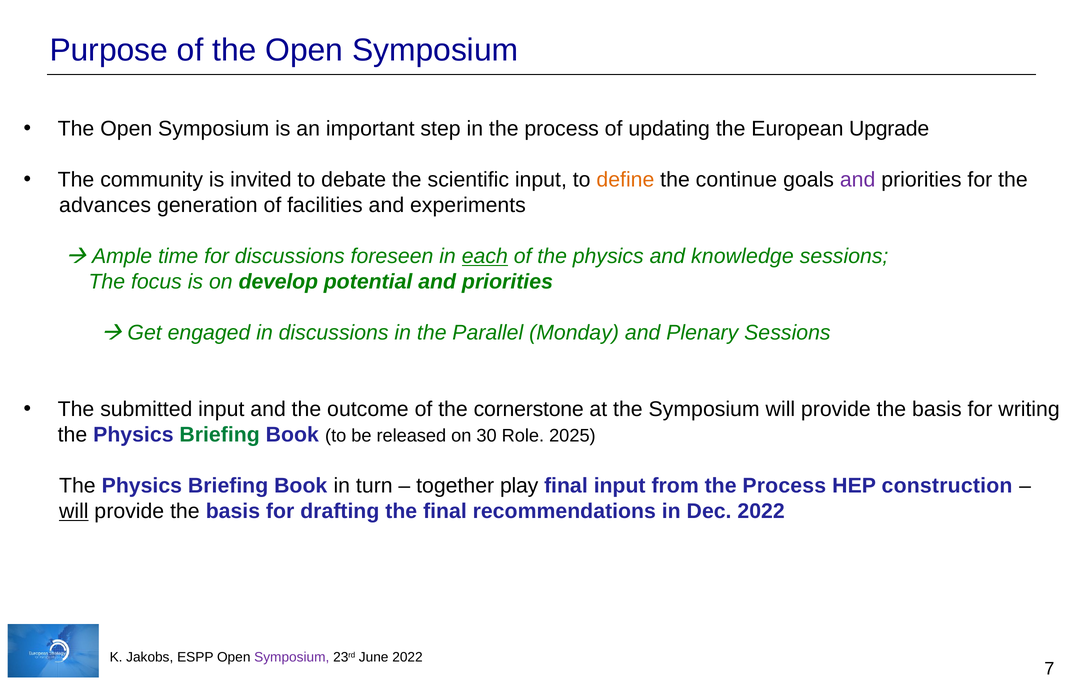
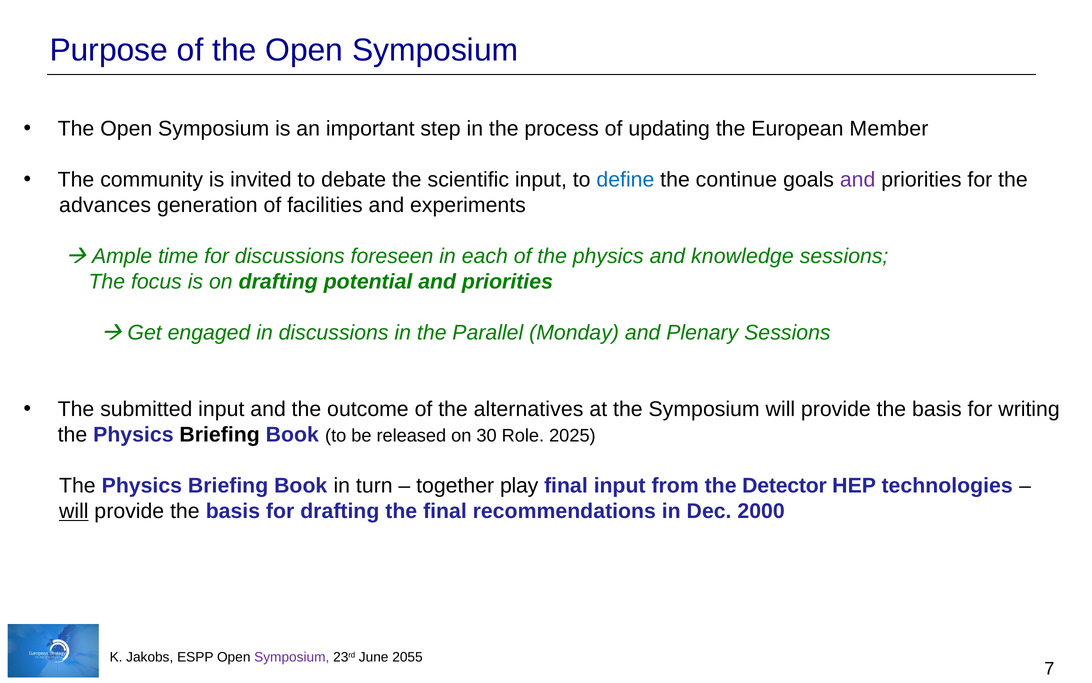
Upgrade: Upgrade -> Member (889, 129)
define colour: orange -> blue (625, 180)
each underline: present -> none (485, 256)
on develop: develop -> drafting (278, 282)
cornerstone: cornerstone -> alternatives (529, 409)
Briefing colour: green -> black (220, 435)
from the Process: Process -> Detector (785, 486)
construction: construction -> technologies (947, 486)
Dec 2022: 2022 -> 2000 (761, 511)
2022: 2022 -> 2055 (407, 657)
